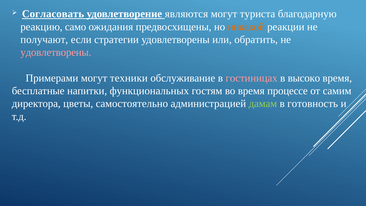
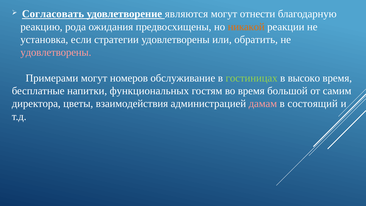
туриста: туриста -> отнести (258, 14)
само: само -> рода (76, 27)
получают: получают -> установка (44, 40)
техники: техники -> номеров (129, 78)
гостиницах colour: pink -> light green (252, 78)
процессе: процессе -> большой (287, 91)
самостоятельно: самостоятельно -> взаимодействия (132, 104)
дамам colour: light green -> pink (263, 104)
готовность: готовность -> состоящий (313, 104)
